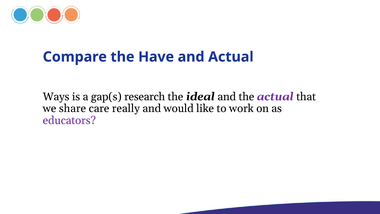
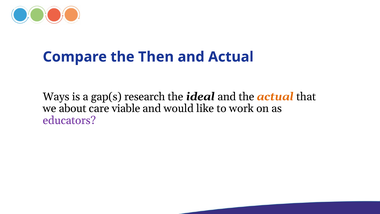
Have: Have -> Then (156, 57)
actual colour: purple -> orange (275, 96)
share: share -> about (73, 108)
really: really -> viable (126, 108)
